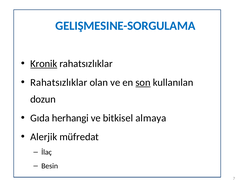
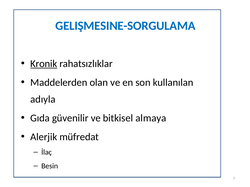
Rahatsızlıklar: Rahatsızlıklar -> Maddelerden (59, 83)
son underline: present -> none (143, 83)
dozun: dozun -> adıyla (43, 99)
herhangi: herhangi -> güvenilir (70, 118)
